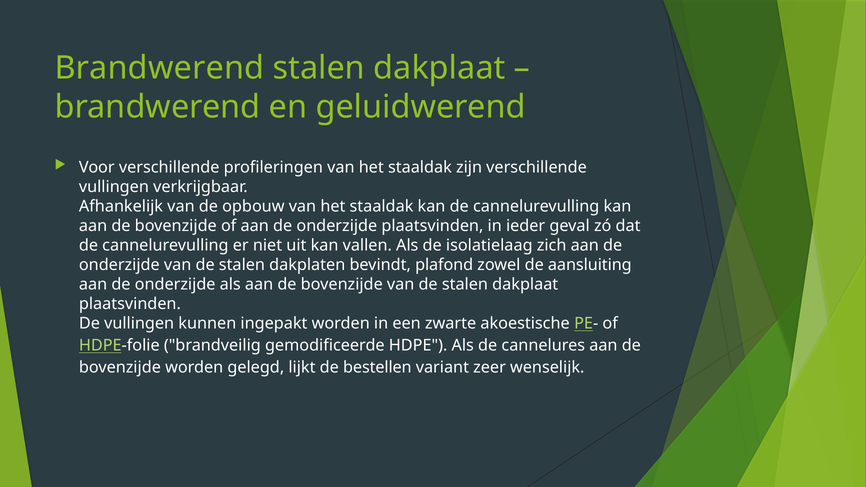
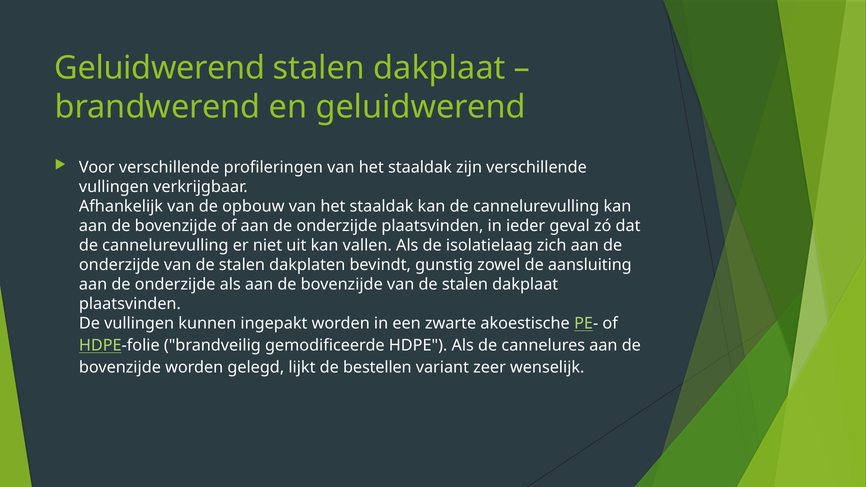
Brandwerend: Brandwerend -> Geluidwerend (160, 68)
plafond: plafond -> gunstig (444, 265)
